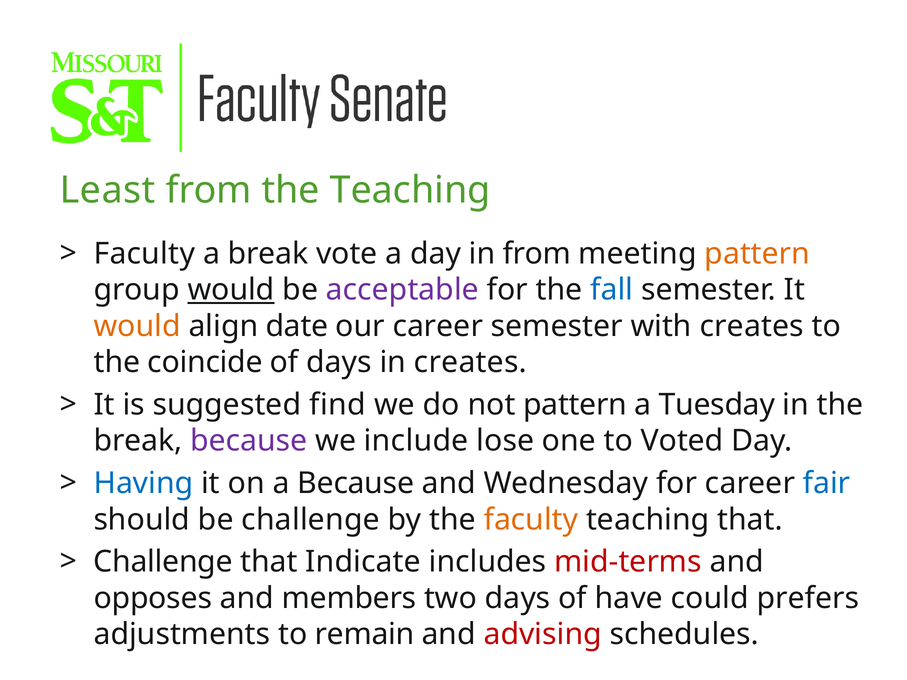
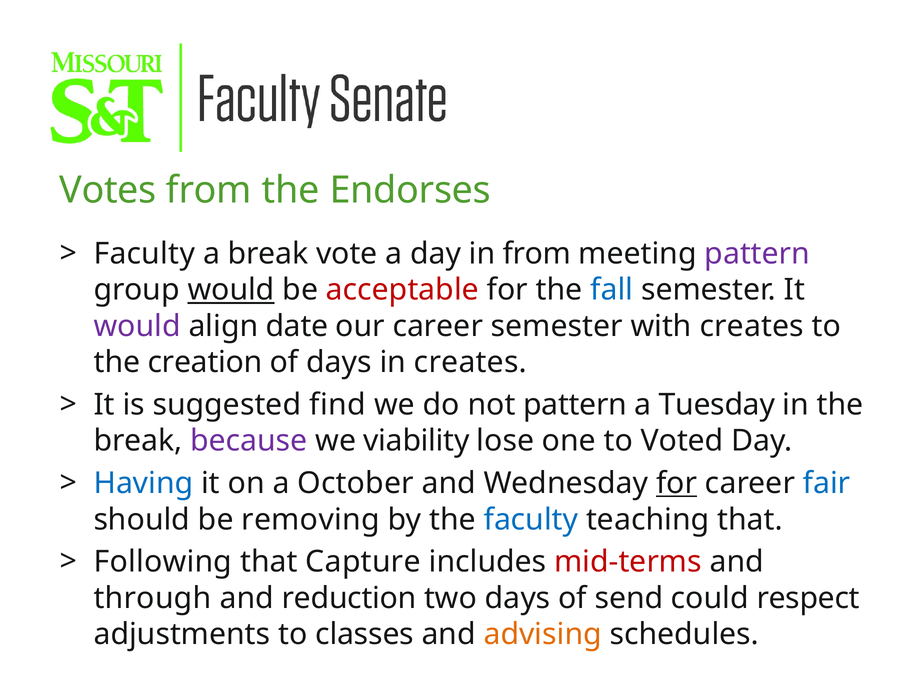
Least: Least -> Votes (108, 190)
the Teaching: Teaching -> Endorses (410, 190)
pattern colour: orange -> purple (757, 254)
acceptable colour: purple -> red (402, 290)
would colour: orange -> purple (137, 326)
coincide: coincide -> creation (205, 363)
include: include -> viability (416, 441)
a Because: Because -> October (356, 483)
for underline: none -> present (677, 483)
be challenge: challenge -> removing (311, 520)
faculty colour: orange -> blue (531, 520)
Challenge: Challenge -> Following (163, 562)
Indicate: Indicate -> Capture (363, 562)
opposes: opposes -> through (153, 598)
members: members -> reduction (349, 598)
have: have -> send (629, 598)
prefers: prefers -> respect (808, 598)
remain: remain -> classes (365, 635)
advising colour: red -> orange (543, 635)
